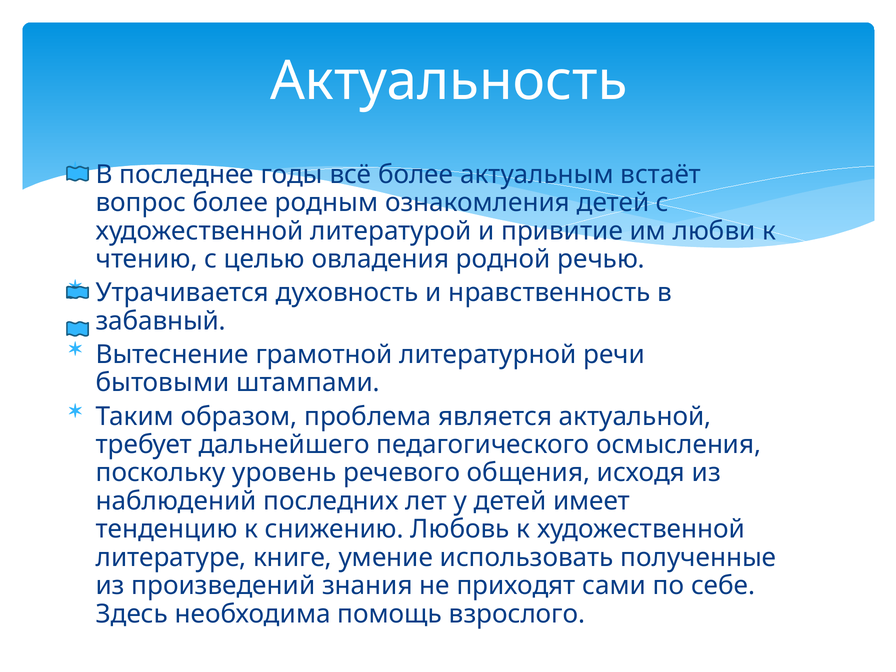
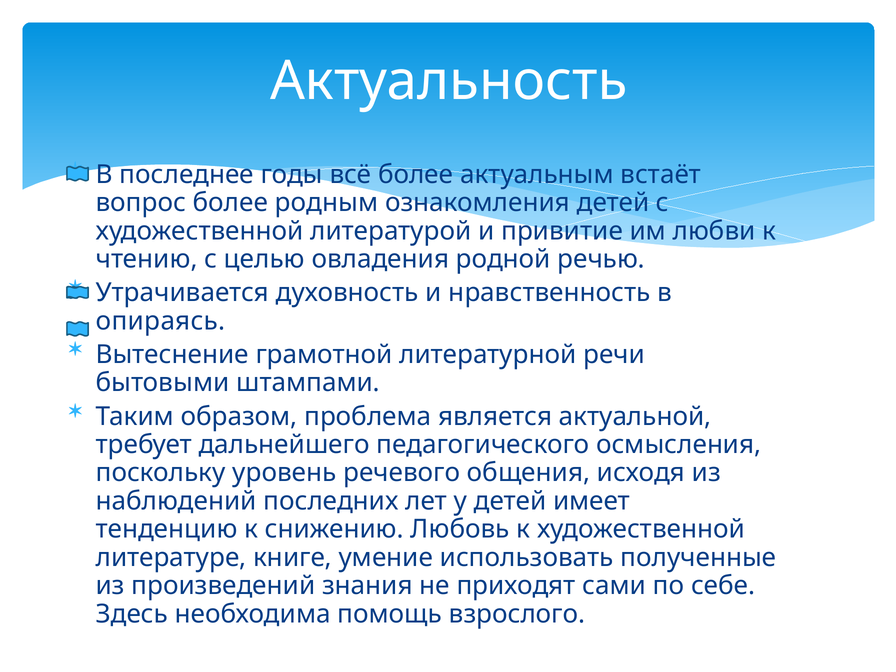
забавный: забавный -> опираясь (161, 321)
